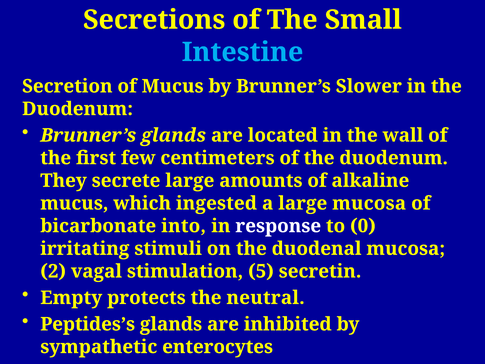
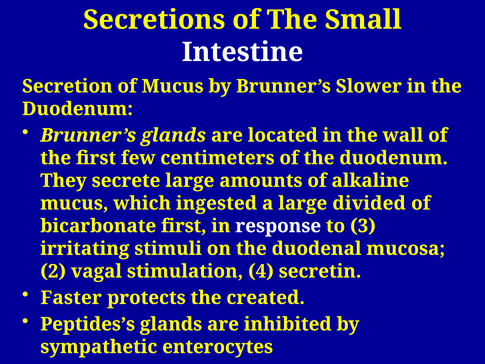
Intestine colour: light blue -> white (243, 52)
large mucosa: mucosa -> divided (369, 203)
bicarbonate into: into -> first (184, 226)
0: 0 -> 3 (363, 226)
5: 5 -> 4 (261, 271)
Empty: Empty -> Faster (71, 298)
neutral: neutral -> created (266, 298)
